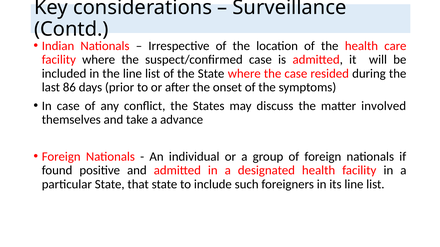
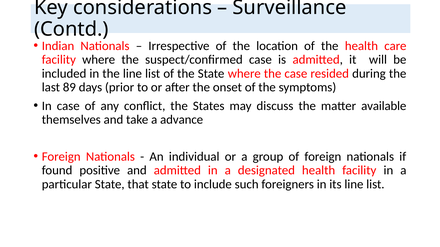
86: 86 -> 89 (69, 88)
involved: involved -> available (384, 106)
